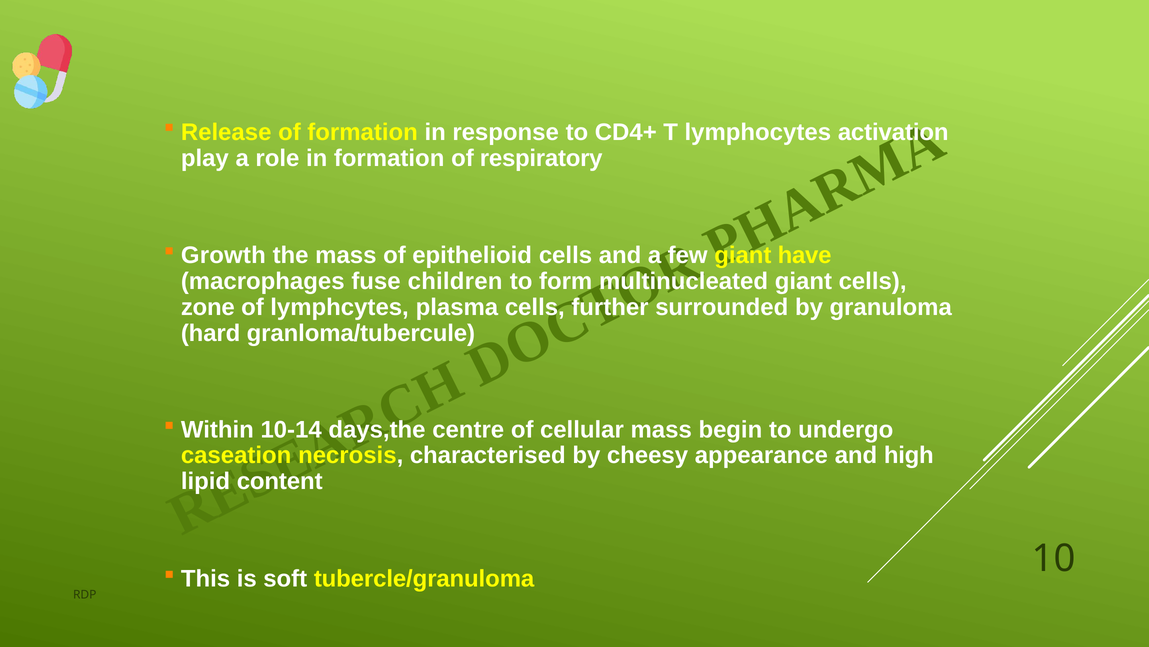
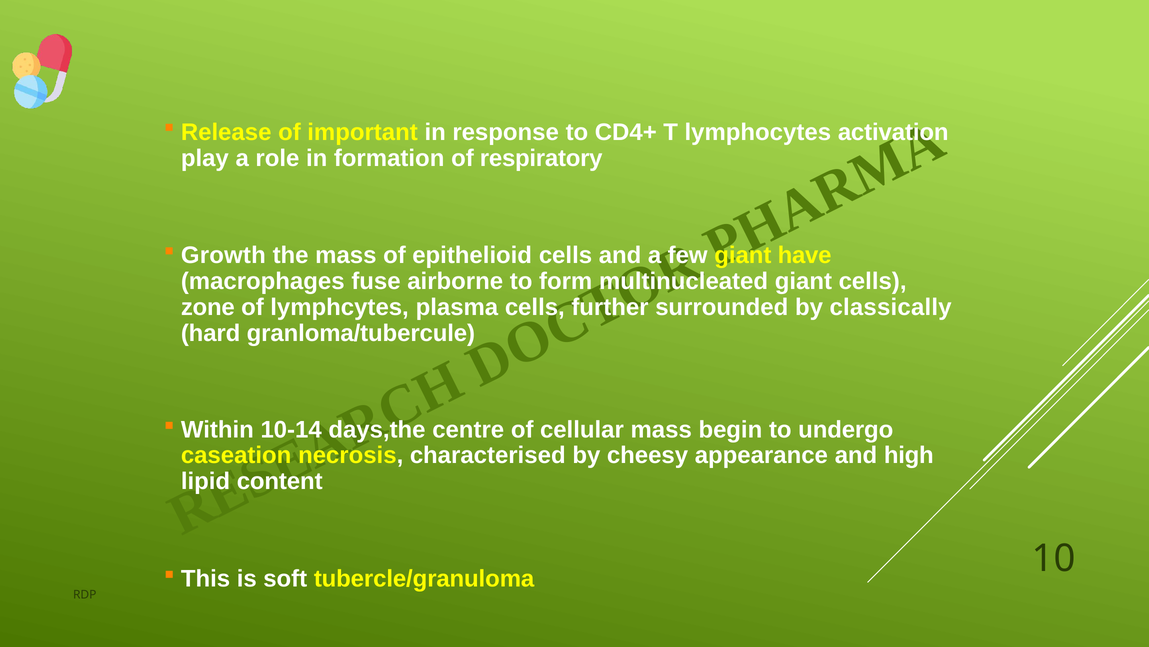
of formation: formation -> important (363, 132)
children: children -> airborne (455, 281)
granuloma: granuloma -> classically (891, 307)
